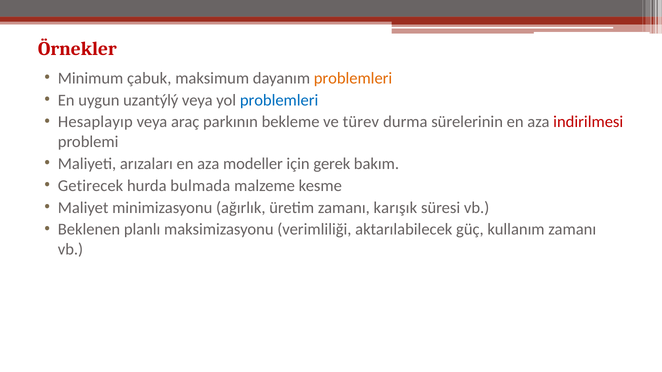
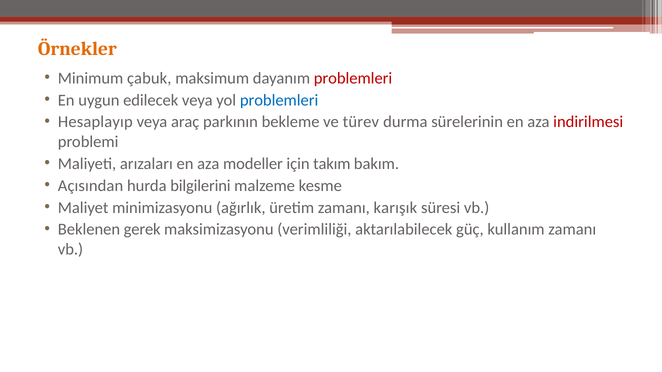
Örnekler colour: red -> orange (77, 49)
problemleri colour: orange -> red (353, 78)
uzantýlý: uzantýlý -> edilecek (151, 100)
gerek: gerek -> takım (332, 164)
Getirecek: Getirecek -> Açısından (91, 186)
bulmada: bulmada -> bilgilerini (200, 186)
planlı: planlı -> gerek (142, 230)
